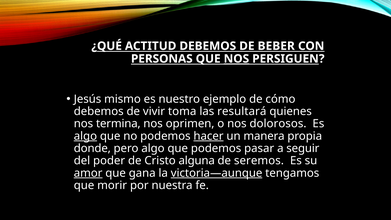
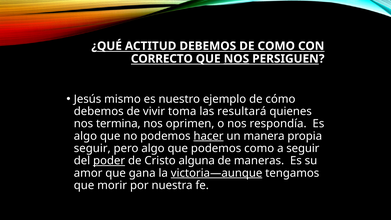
DE BEBER: BEBER -> COMO (276, 46)
PERSONAS: PERSONAS -> CORRECTO (162, 59)
dolorosos: dolorosos -> respondía (278, 124)
algo underline: present -> none (85, 136)
donde: donde -> seguir (92, 148)
podemos pasar: pasar -> como (259, 148)
poder underline: none -> present (109, 161)
seremos: seremos -> maneras (259, 161)
amor underline: present -> none (88, 173)
